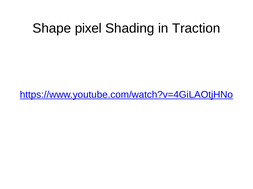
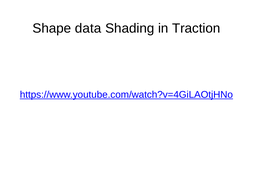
pixel: pixel -> data (88, 28)
